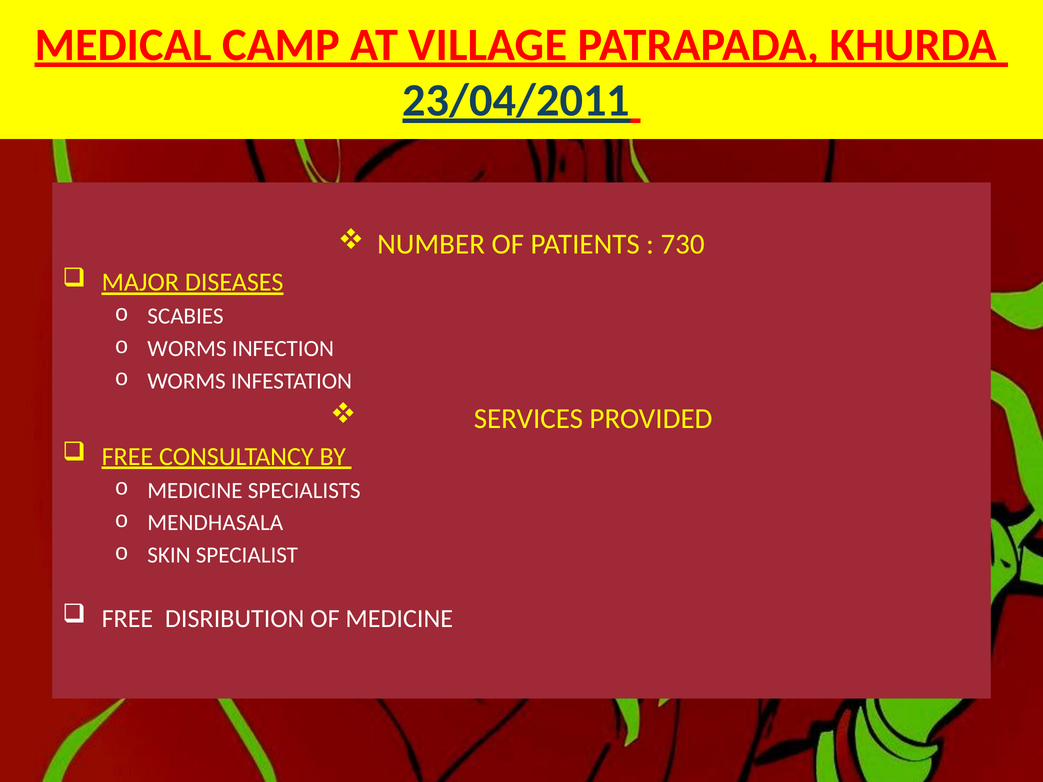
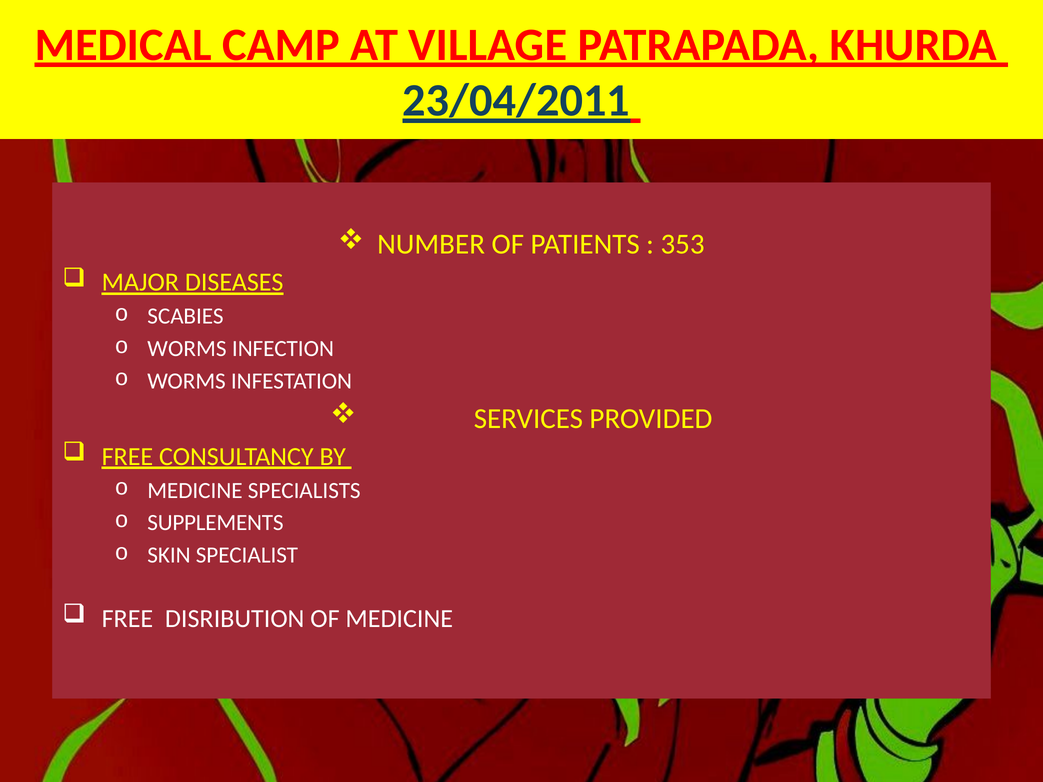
730: 730 -> 353 (683, 244)
MENDHASALA: MENDHASALA -> SUPPLEMENTS (215, 523)
